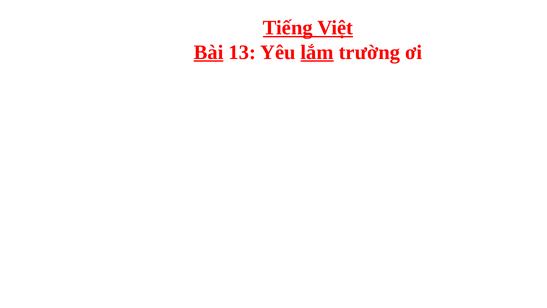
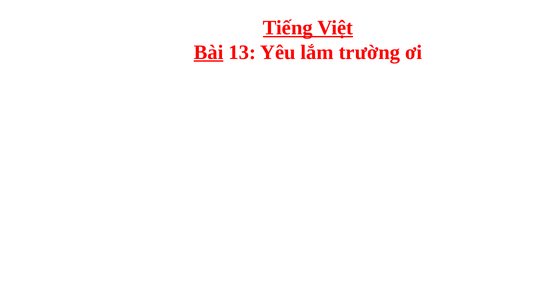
lắm underline: present -> none (317, 52)
